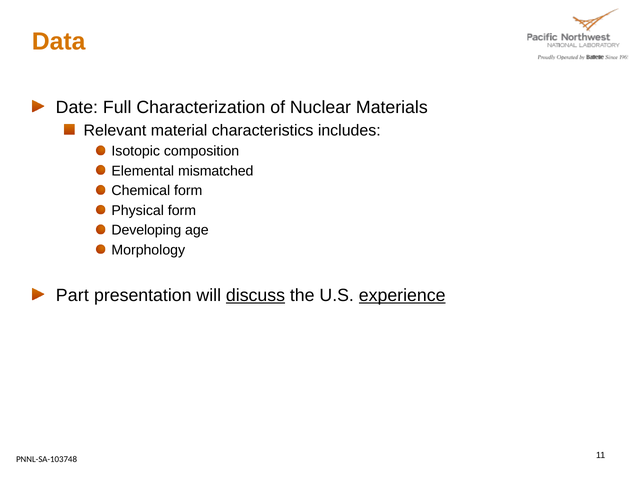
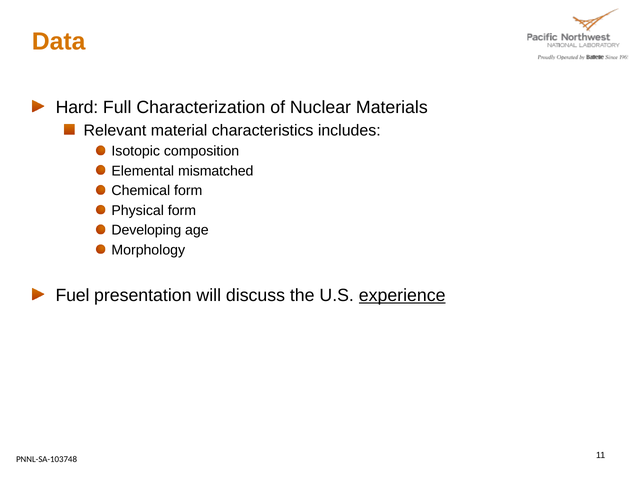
Date: Date -> Hard (77, 107)
Part: Part -> Fuel (73, 296)
discuss underline: present -> none (256, 296)
